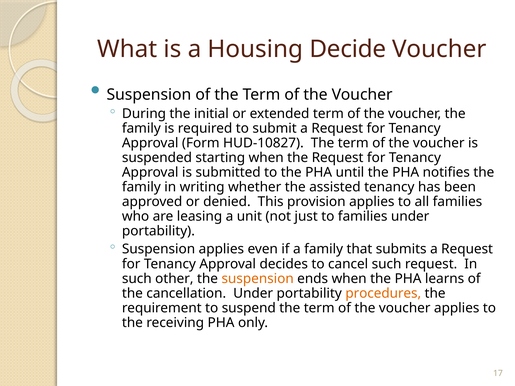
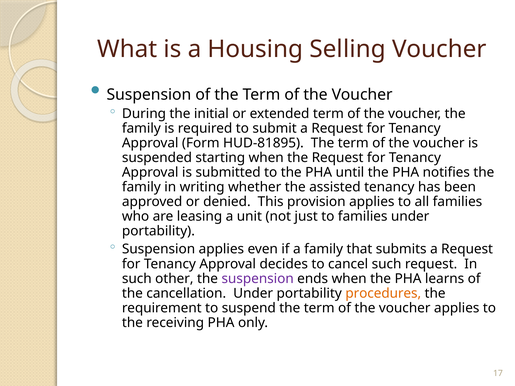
Decide: Decide -> Selling (348, 49)
HUD-10827: HUD-10827 -> HUD-81895 (263, 143)
suspension colour: orange -> purple (258, 279)
